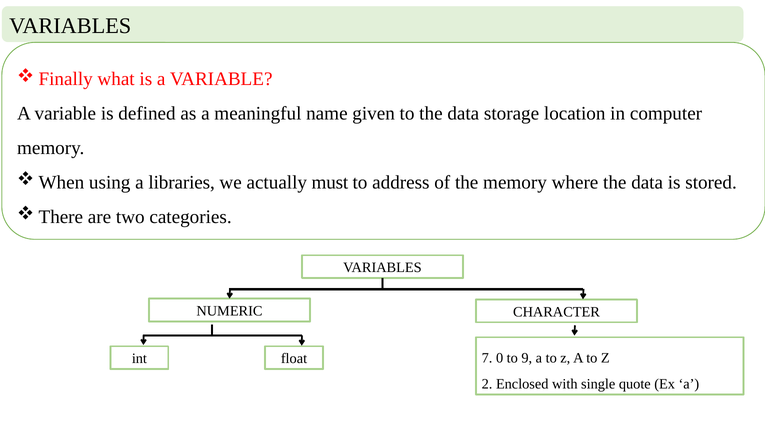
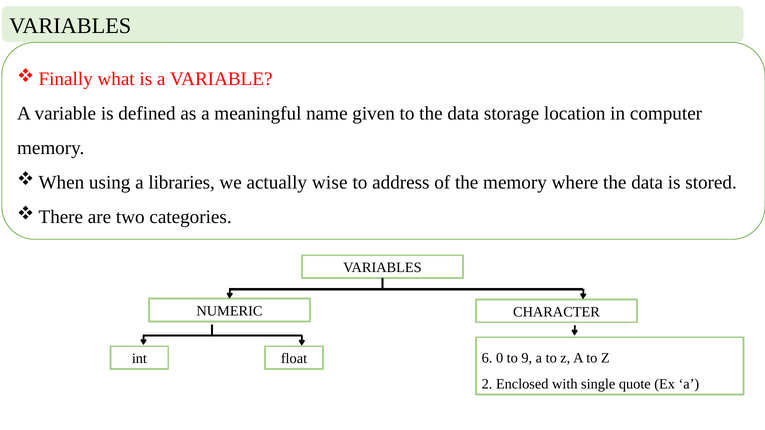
must: must -> wise (330, 182)
7: 7 -> 6 (487, 358)
